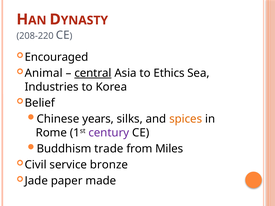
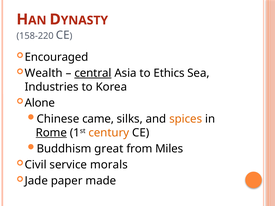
208-220: 208-220 -> 158-220 (35, 36)
Animal: Animal -> Wealth (44, 73)
Belief: Belief -> Alone (40, 103)
years: years -> came (98, 119)
Rome underline: none -> present (51, 133)
century colour: purple -> orange (109, 133)
trade: trade -> great (109, 149)
bronze: bronze -> morals (109, 165)
